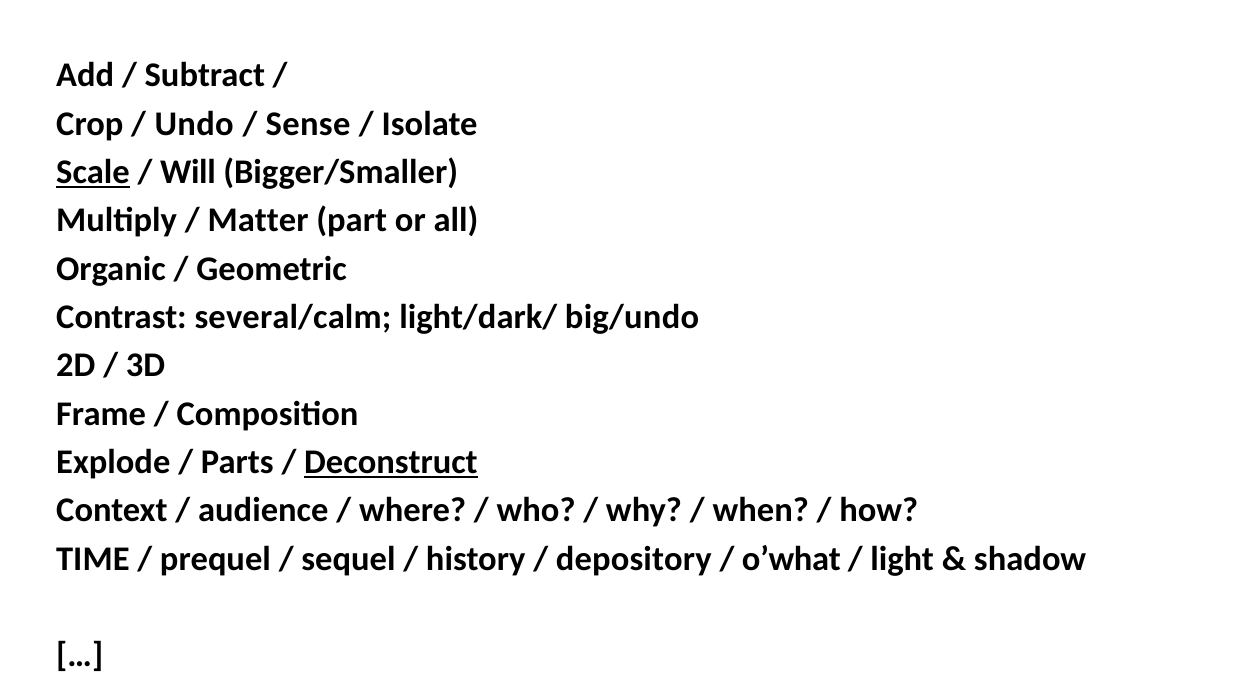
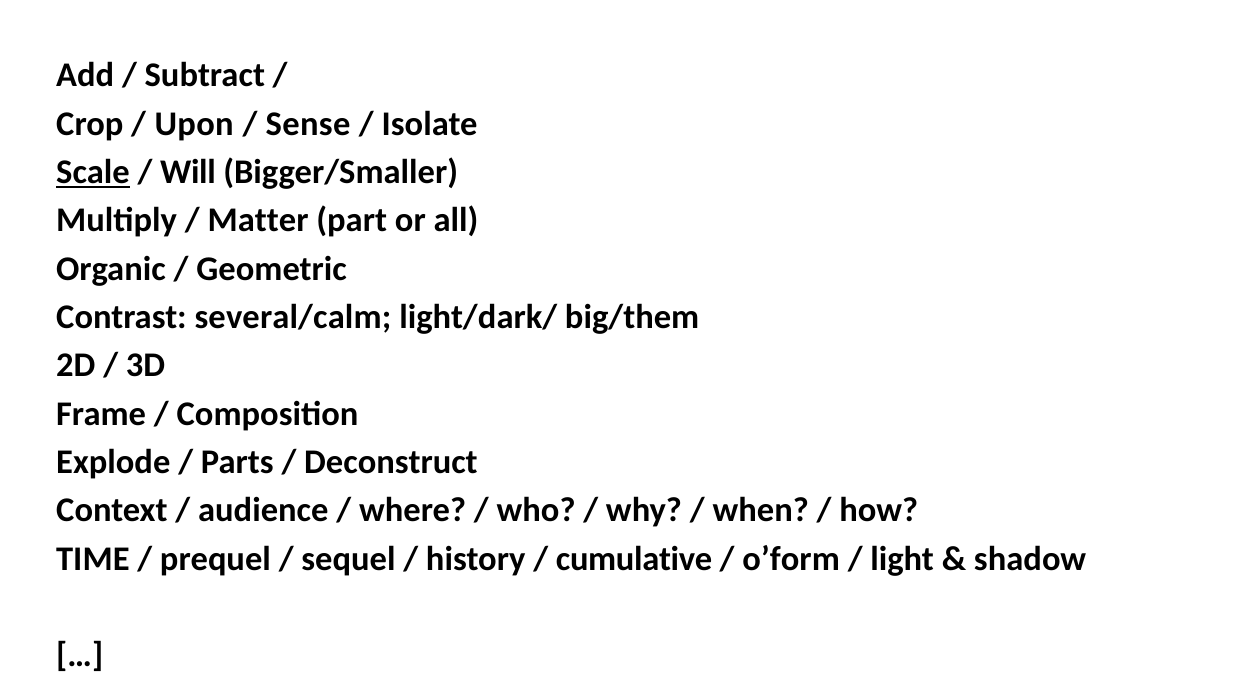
Undo: Undo -> Upon (194, 124)
big/undo: big/undo -> big/them (632, 317)
Deconstruct underline: present -> none (391, 462)
depository: depository -> cumulative (634, 559)
o’what: o’what -> o’form (791, 559)
